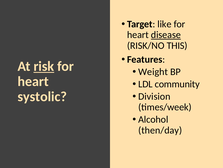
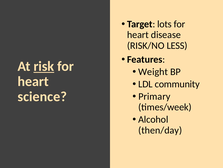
like: like -> lots (164, 24)
disease underline: present -> none (166, 35)
THIS: THIS -> LESS (177, 45)
systolic: systolic -> science (42, 96)
Division: Division -> Primary (154, 96)
